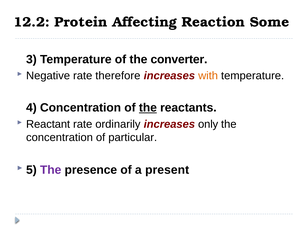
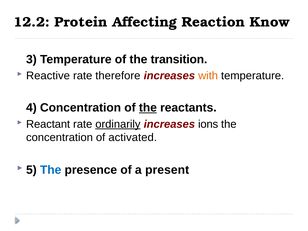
Some: Some -> Know (270, 22)
converter: converter -> transition (179, 59)
Negative: Negative -> Reactive (48, 76)
ordinarily underline: none -> present (118, 124)
only: only -> ions (208, 124)
particular: particular -> activated (133, 138)
The colour: purple -> blue (51, 170)
